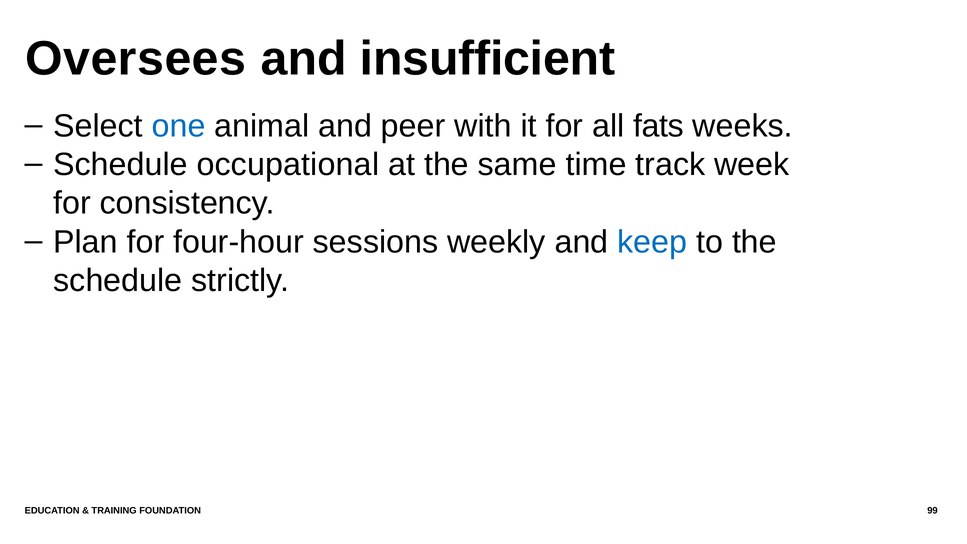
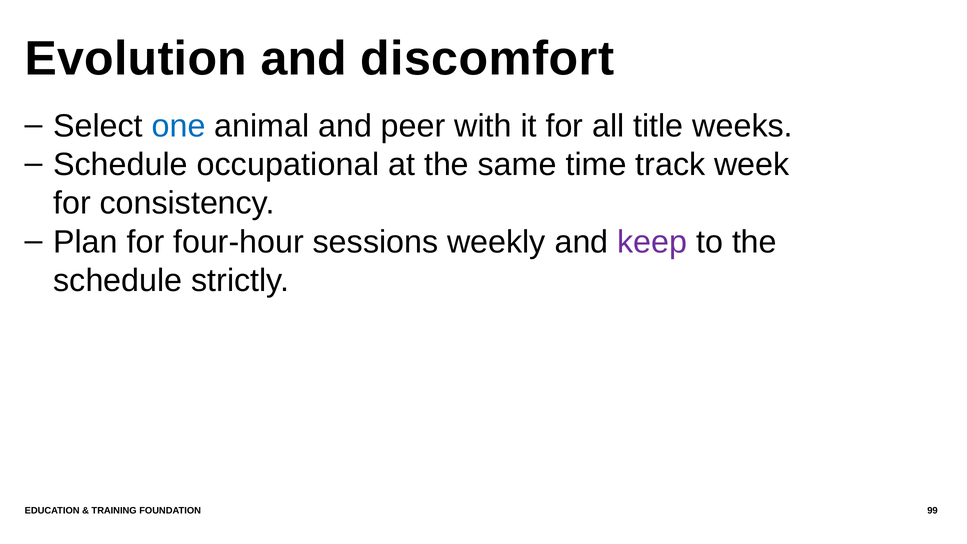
Oversees: Oversees -> Evolution (136, 59)
insufficient: insufficient -> discomfort (487, 59)
fats: fats -> title (658, 126)
keep colour: blue -> purple (652, 242)
